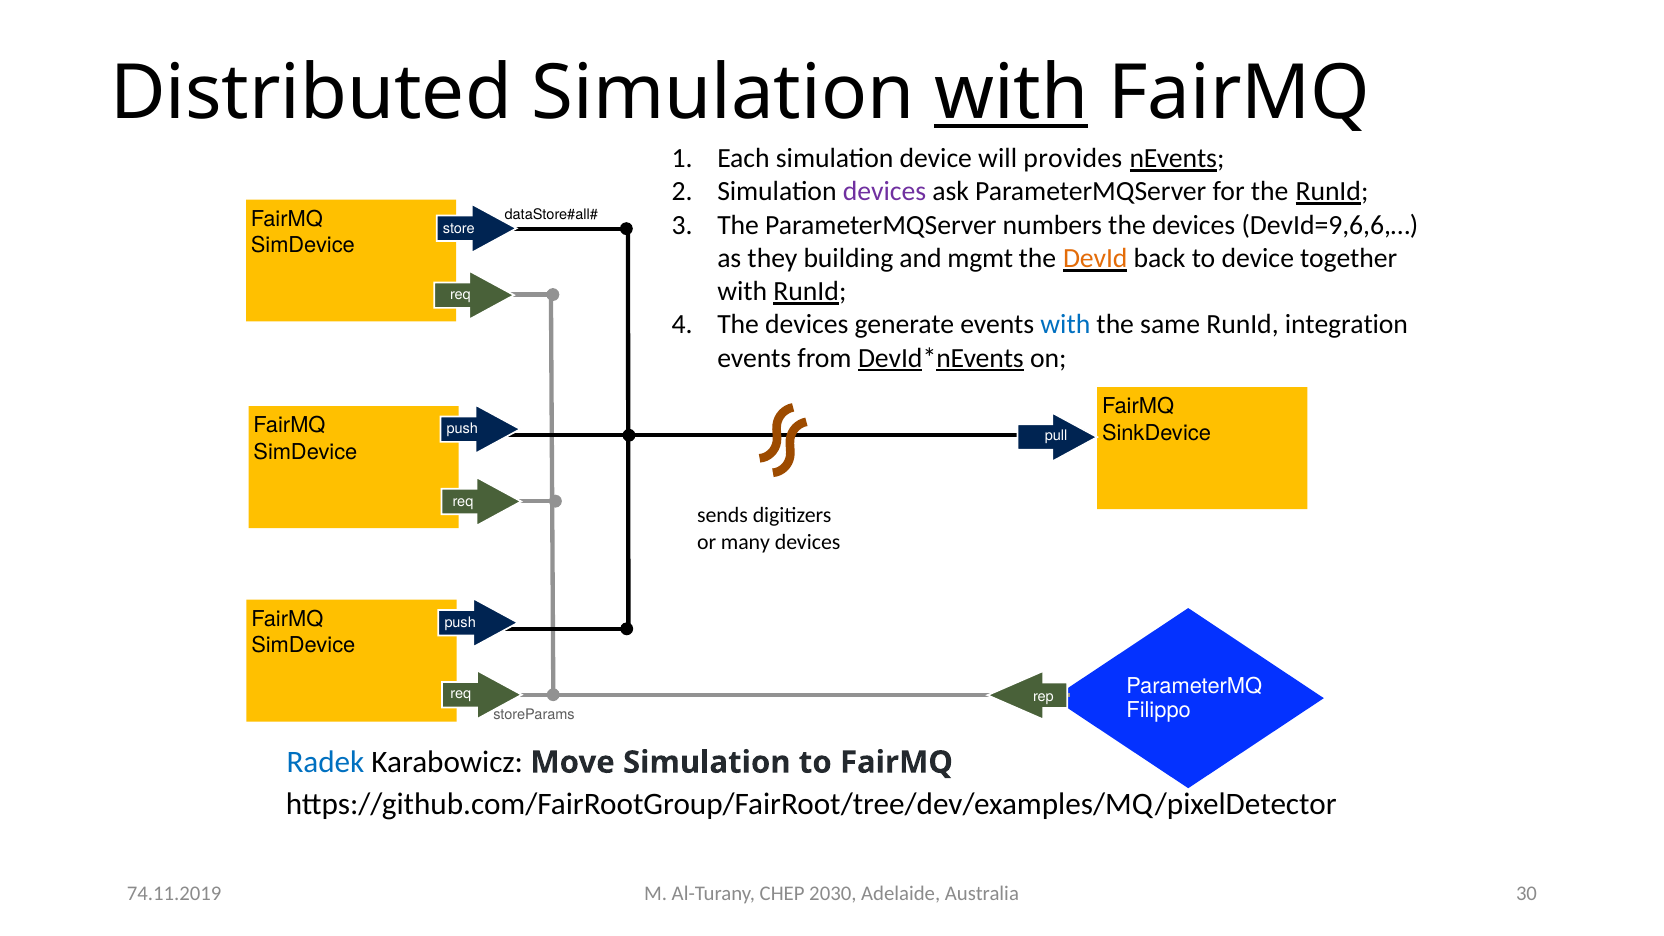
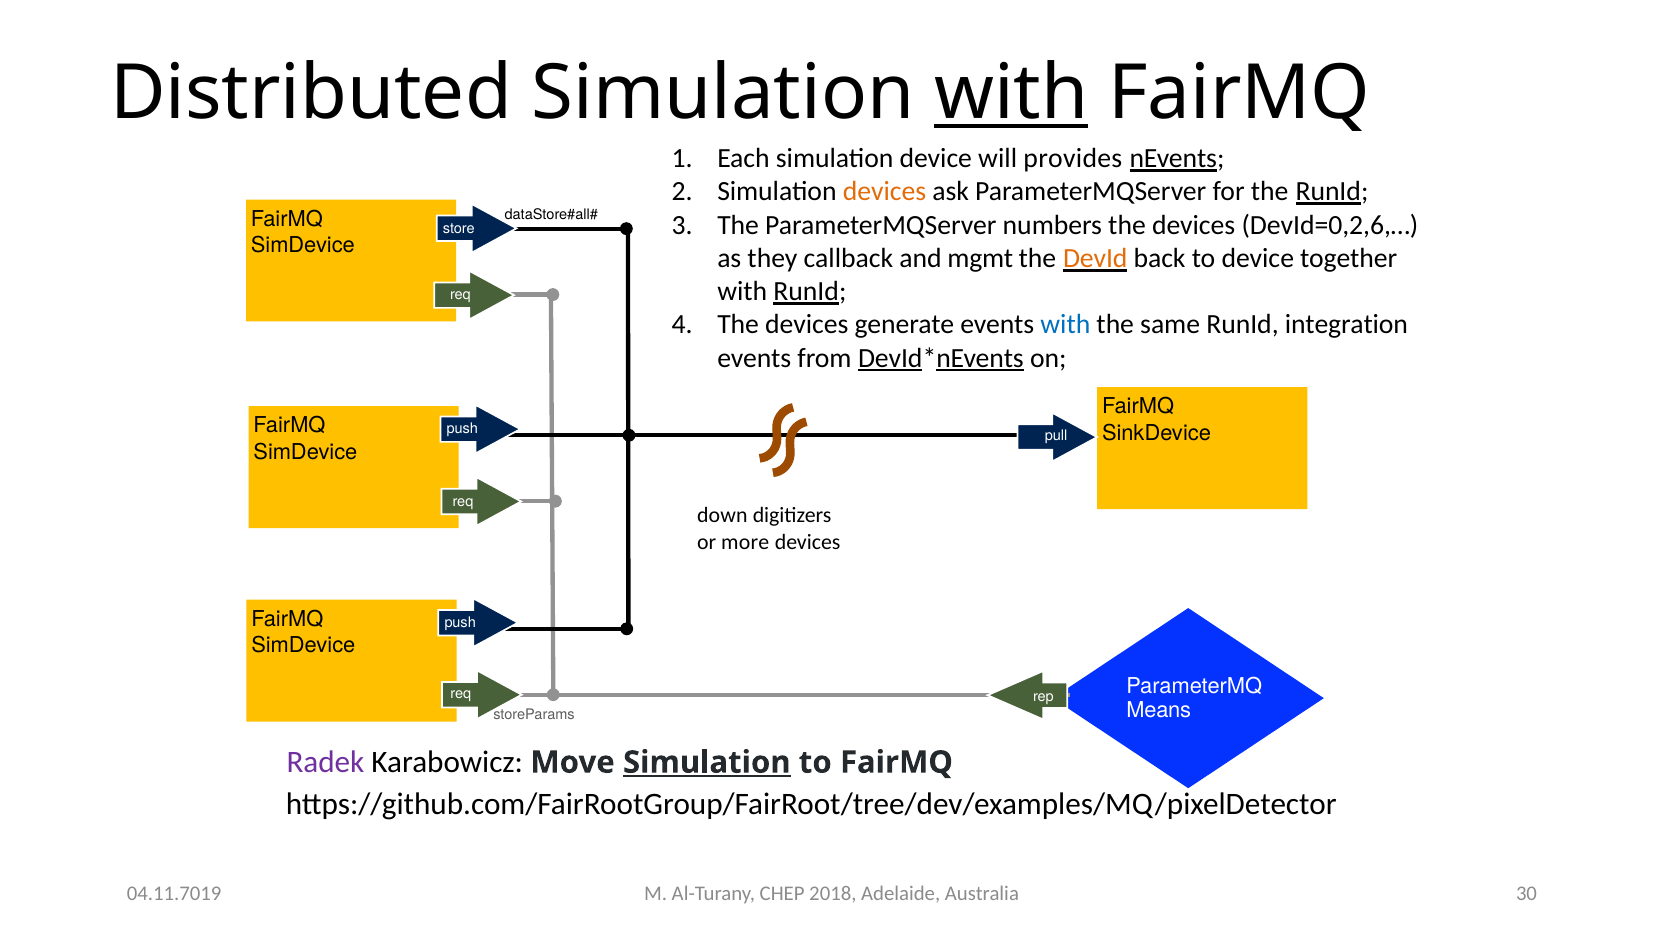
devices colour: purple -> orange (884, 192)
DevId=9,6,6,…: DevId=9,6,6,… -> DevId=0,2,6,… (1330, 225)
building: building -> callback (848, 258)
sends: sends -> down (722, 516)
many: many -> more (745, 542)
Filippo: Filippo -> Means (1159, 710)
Radek colour: blue -> purple (325, 762)
Simulation underline: none -> present (707, 762)
2030: 2030 -> 2018 (833, 894)
74.11.2019: 74.11.2019 -> 04.11.7019 (174, 894)
